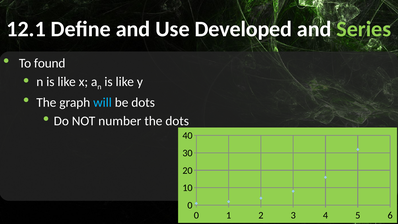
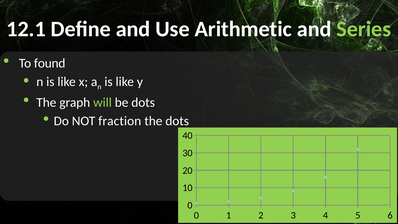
Developed: Developed -> Arithmetic (243, 29)
will colour: light blue -> light green (103, 102)
number: number -> fraction (120, 121)
